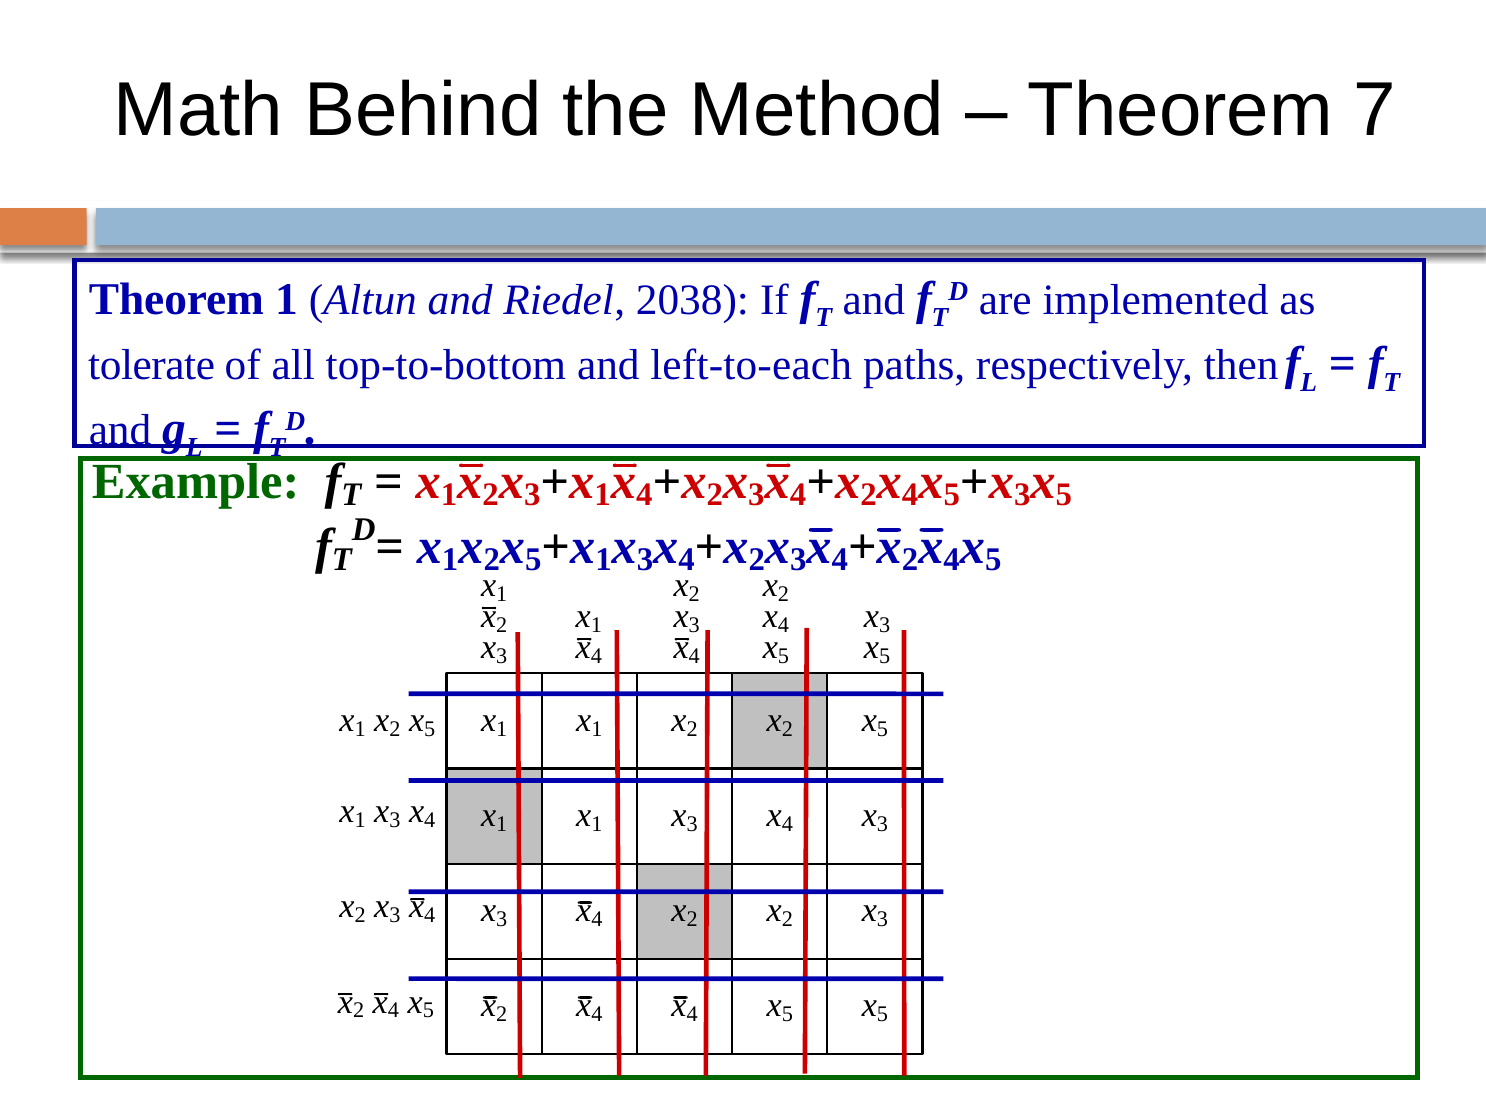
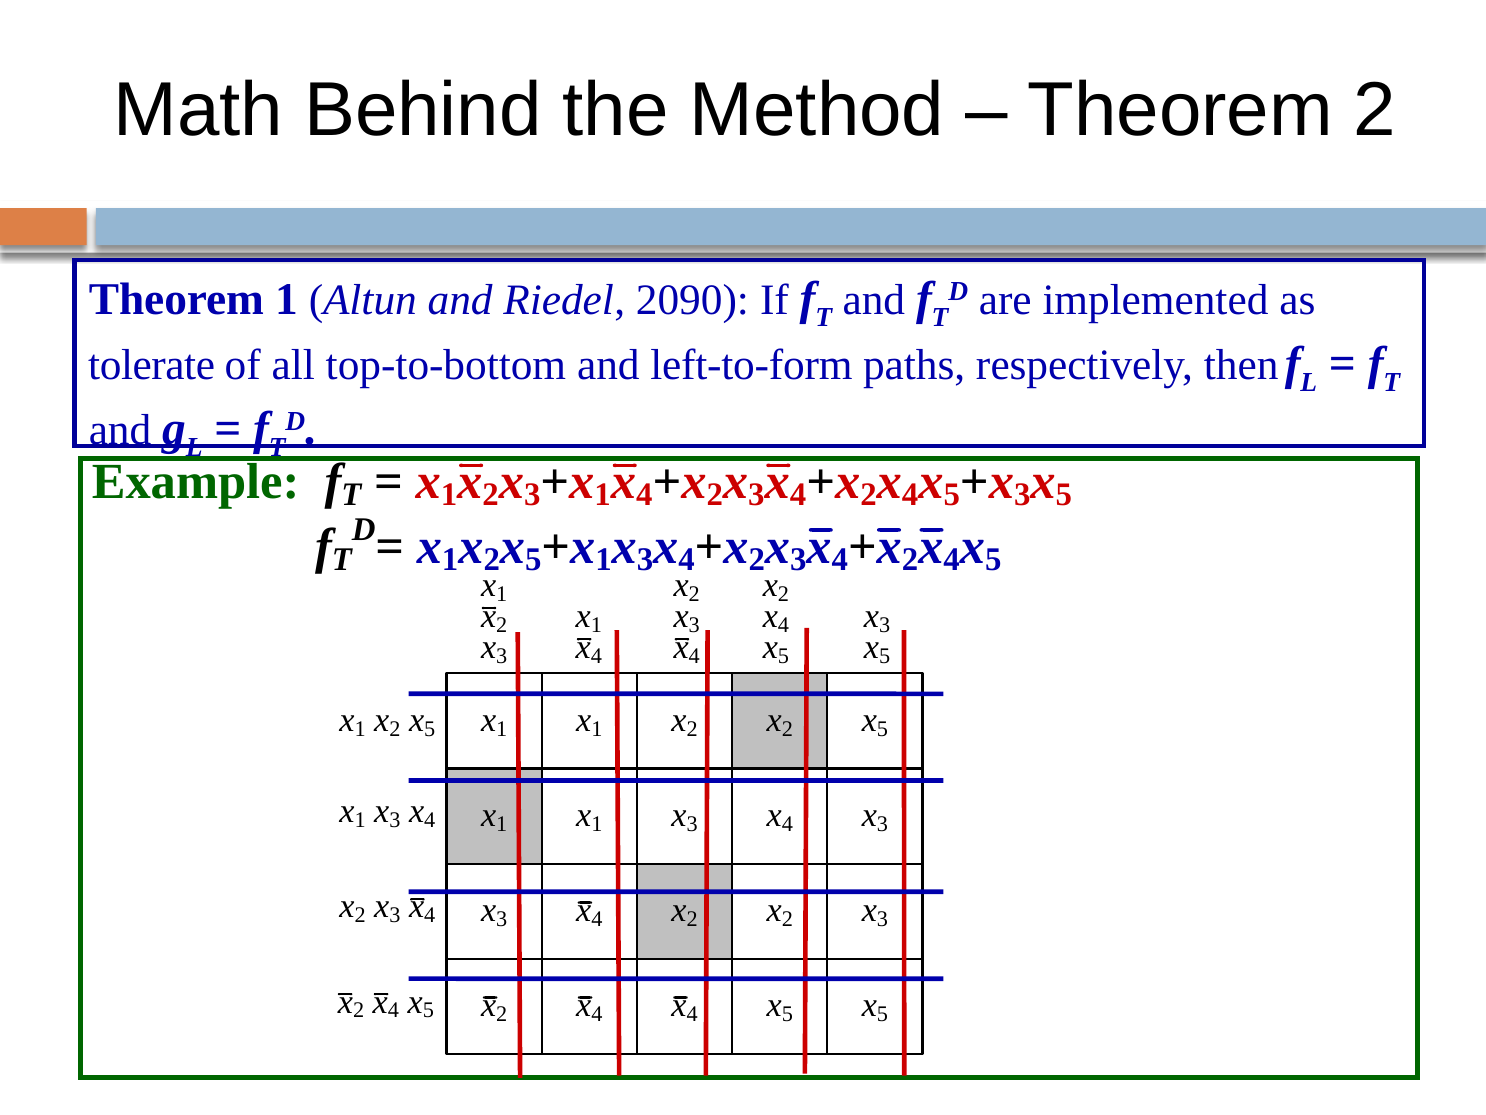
Theorem 7: 7 -> 2 (1375, 111)
2038: 2038 -> 2090 (692, 301)
left-to-each: left-to-each -> left-to-form (751, 365)
